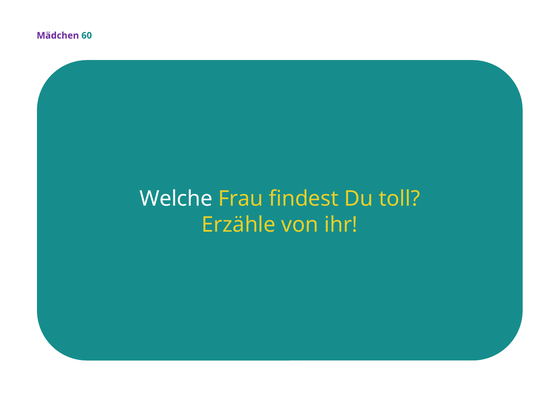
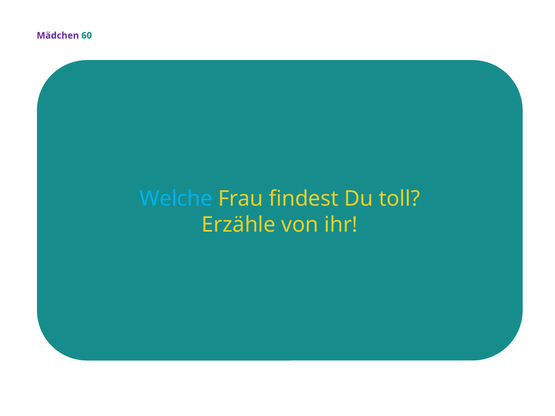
Welche colour: white -> light blue (176, 199)
